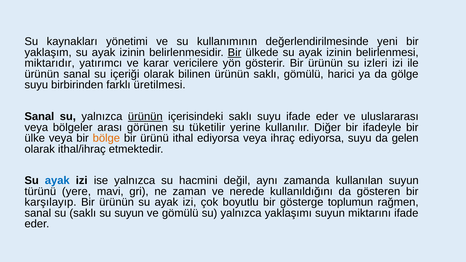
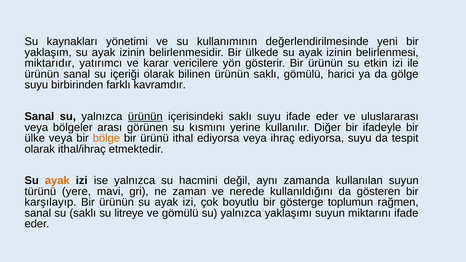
Bir underline: present -> none (235, 52)
izleri: izleri -> etkin (376, 63)
üretilmesi: üretilmesi -> kavramdır (160, 85)
tüketilir: tüketilir -> kısmını (207, 127)
gelen: gelen -> tespit (405, 138)
ayak colour: blue -> orange (57, 181)
su suyun: suyun -> litreye (129, 213)
